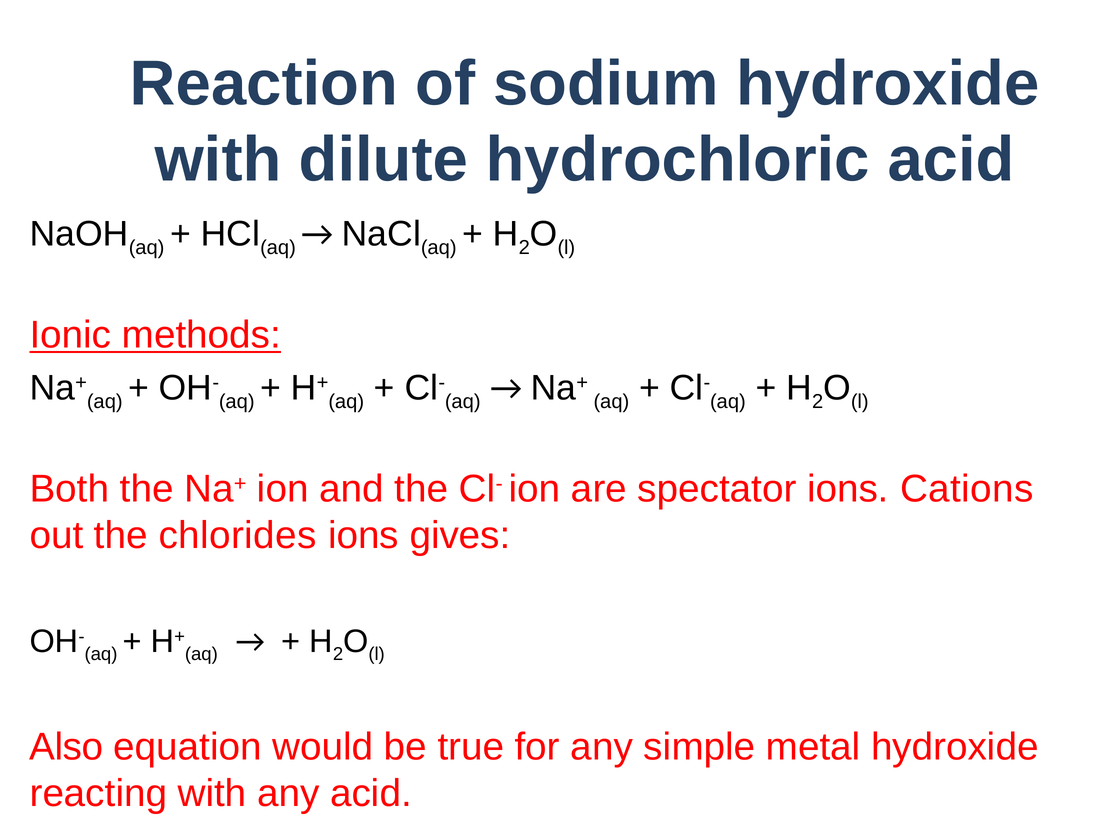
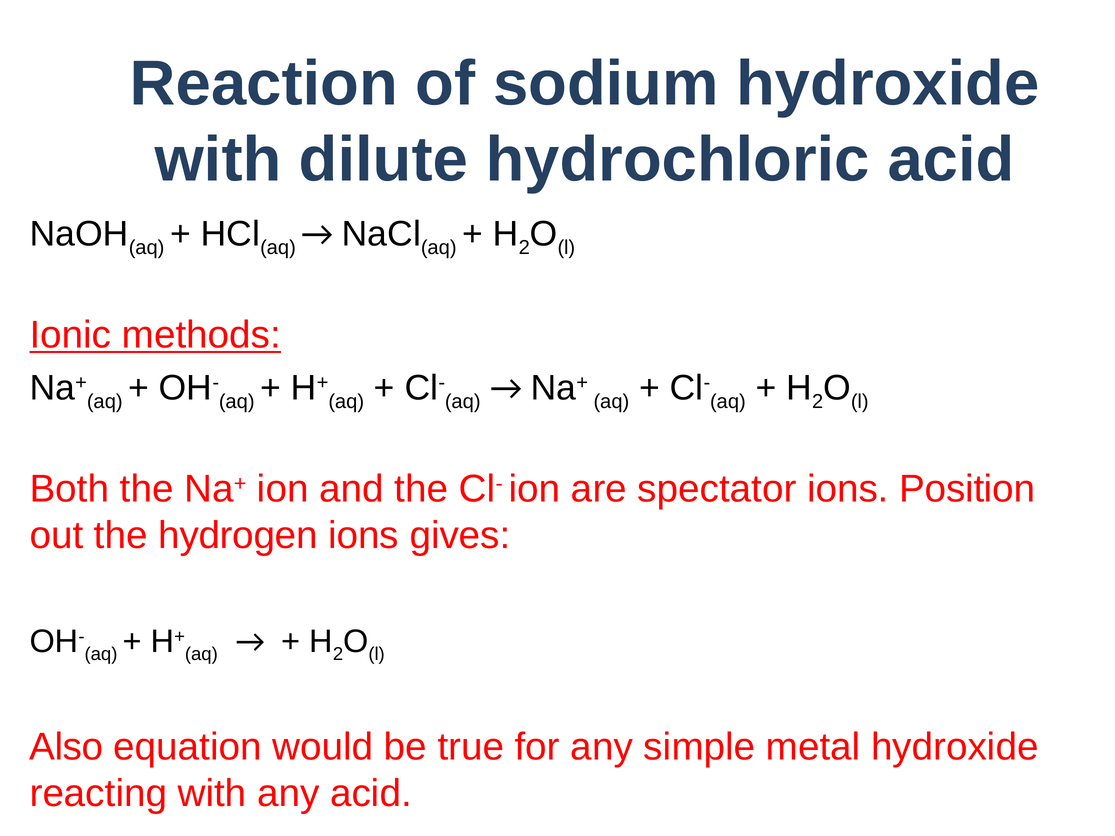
Cations: Cations -> Position (967, 489)
chlorides: chlorides -> hydrogen (238, 536)
